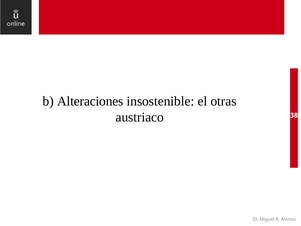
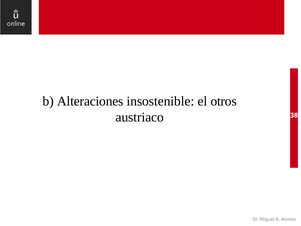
otras: otras -> otros (224, 101)
